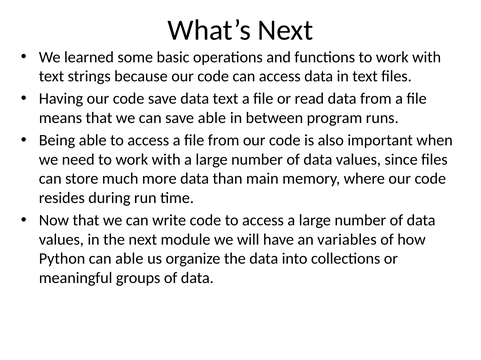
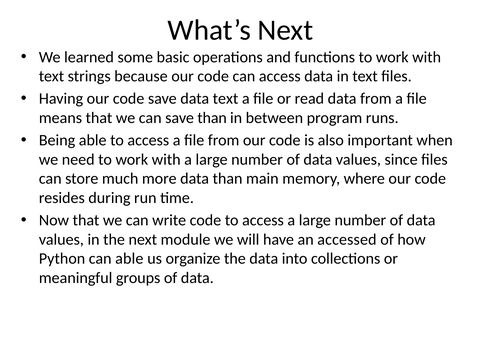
save able: able -> than (212, 118)
variables: variables -> accessed (347, 240)
